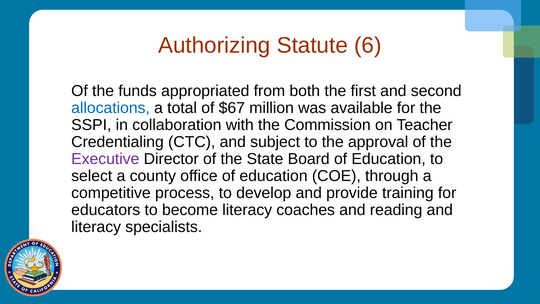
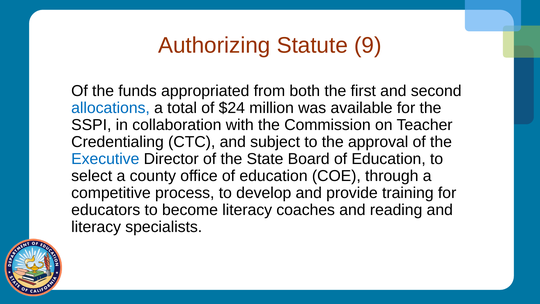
6: 6 -> 9 (368, 45)
$67: $67 -> $24 (232, 108)
Executive colour: purple -> blue (105, 159)
